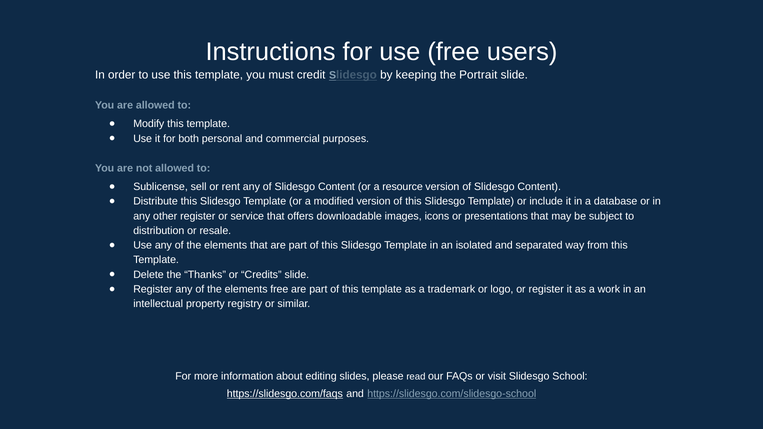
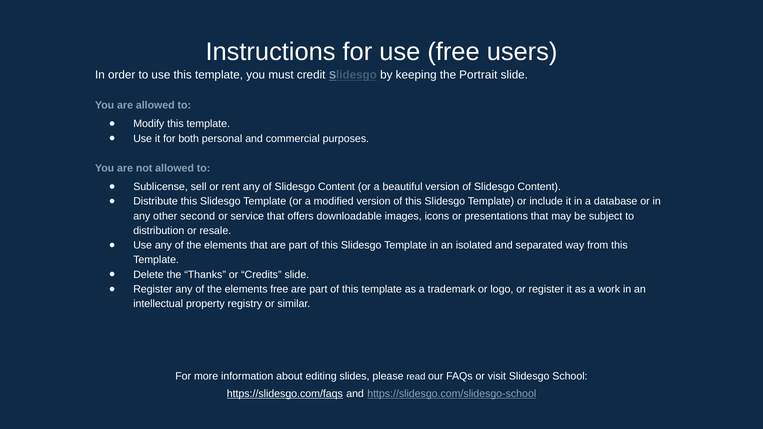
resource: resource -> beautiful (402, 187)
other register: register -> second (198, 216)
